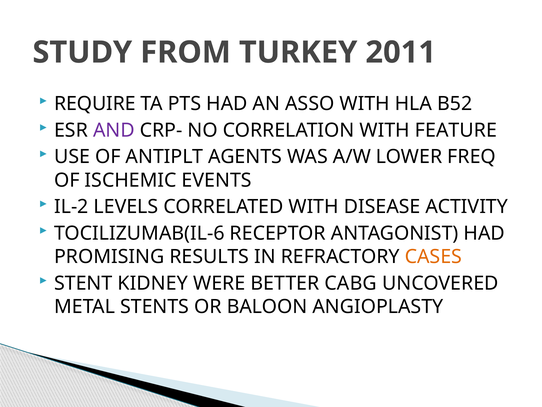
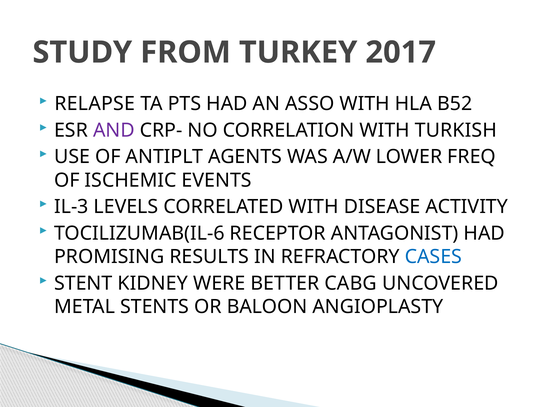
2011: 2011 -> 2017 (401, 52)
REQUIRE: REQUIRE -> RELAPSE (95, 104)
FEATURE: FEATURE -> TURKISH (456, 130)
IL-2: IL-2 -> IL-3 (71, 207)
CASES colour: orange -> blue (433, 256)
